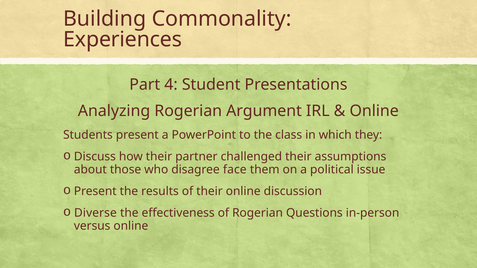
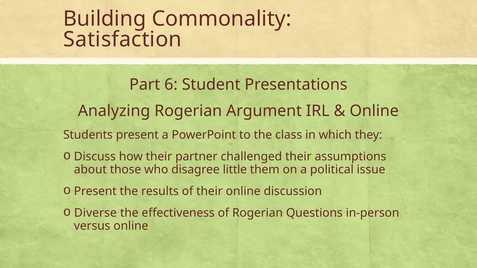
Experiences: Experiences -> Satisfaction (122, 40)
4: 4 -> 6 (171, 85)
face: face -> little (235, 170)
